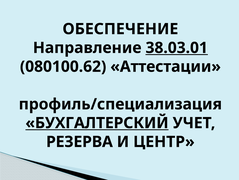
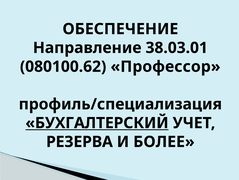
38.03.01 underline: present -> none (177, 48)
Аттестации: Аттестации -> Профессор (166, 66)
ЦЕНТР: ЦЕНТР -> БОЛЕЕ (164, 141)
